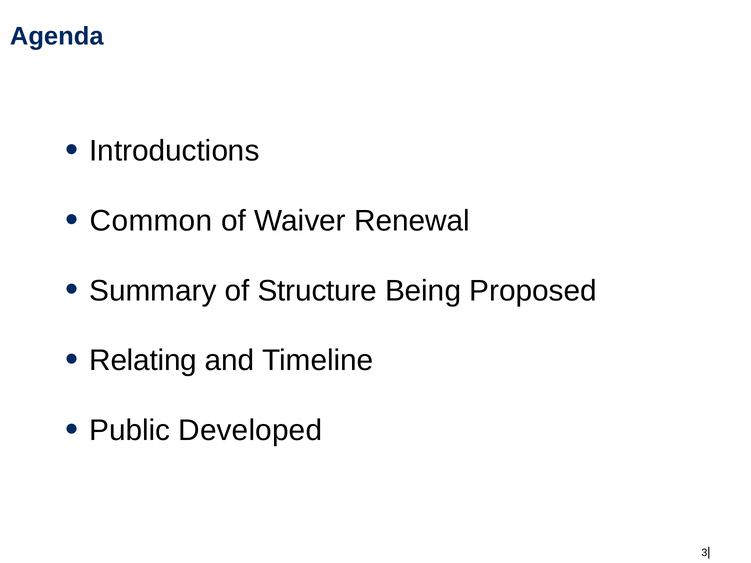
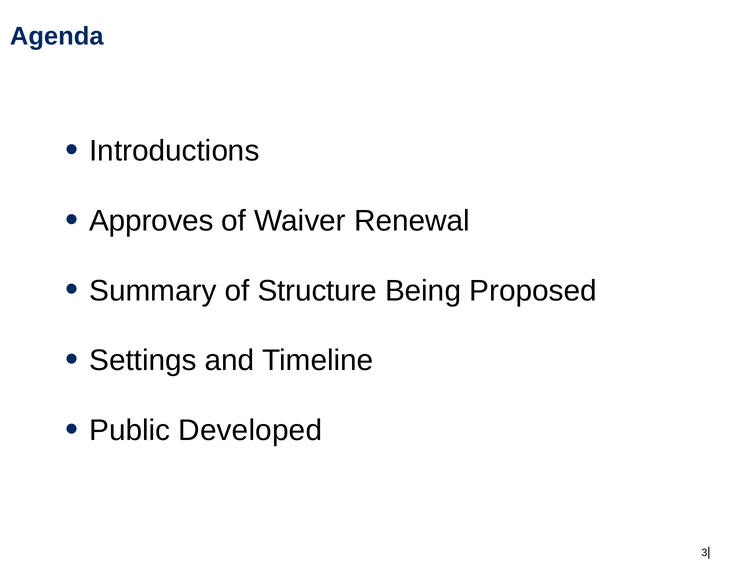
Common: Common -> Approves (151, 221)
Relating: Relating -> Settings (143, 361)
